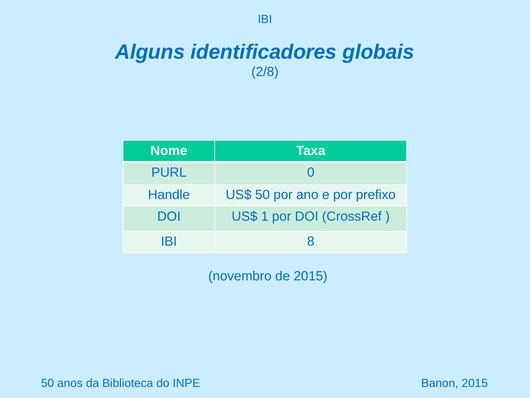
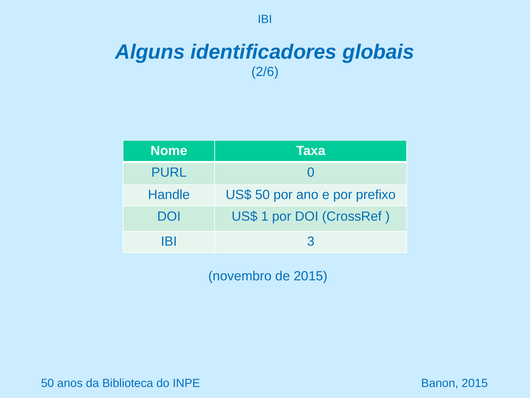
2/8: 2/8 -> 2/6 (265, 72)
8: 8 -> 3 (311, 241)
